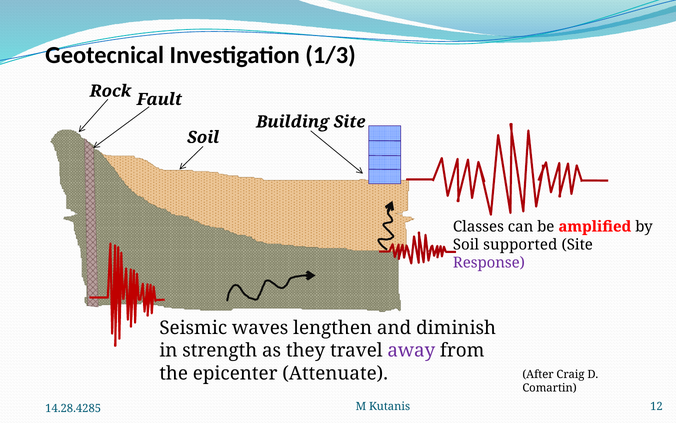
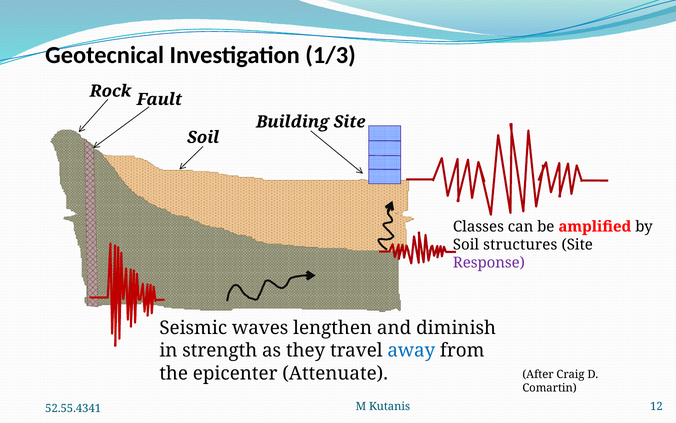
supported: supported -> structures (520, 244)
away colour: purple -> blue (411, 350)
14.28.4285: 14.28.4285 -> 52.55.4341 (73, 408)
